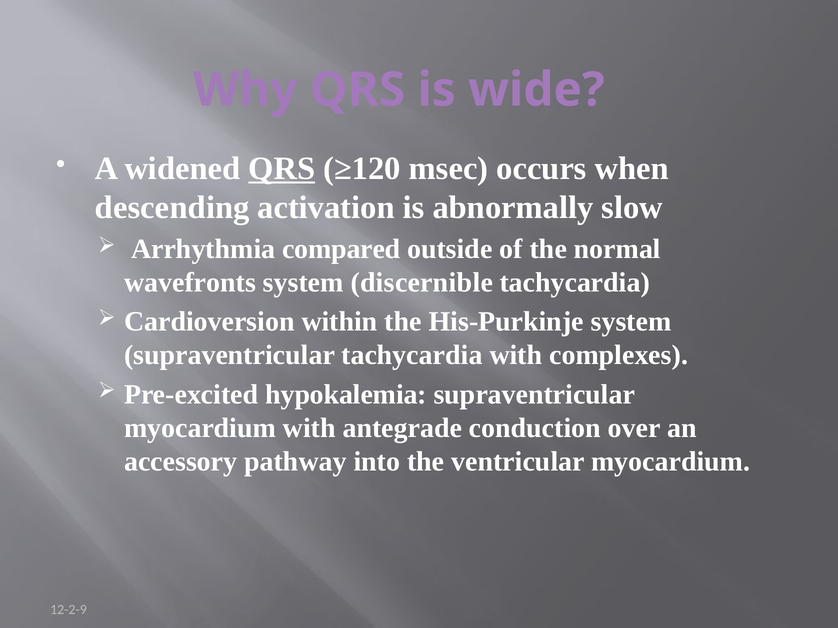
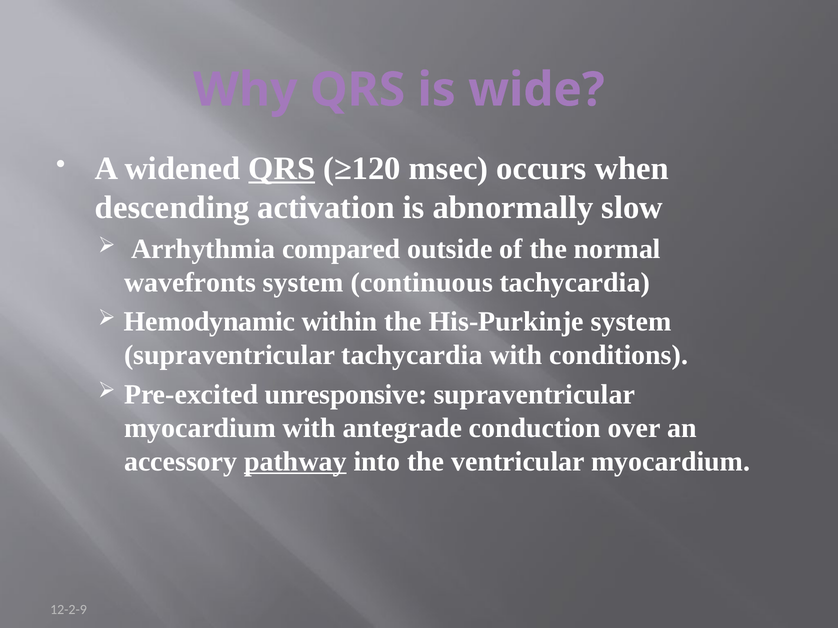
discernible: discernible -> continuous (422, 283)
Cardioversion: Cardioversion -> Hemodynamic (209, 322)
complexes: complexes -> conditions (619, 356)
hypokalemia: hypokalemia -> unresponsive (346, 395)
pathway underline: none -> present (295, 462)
